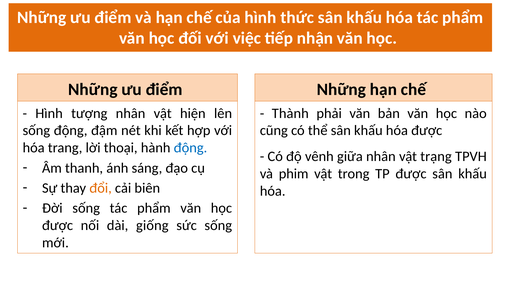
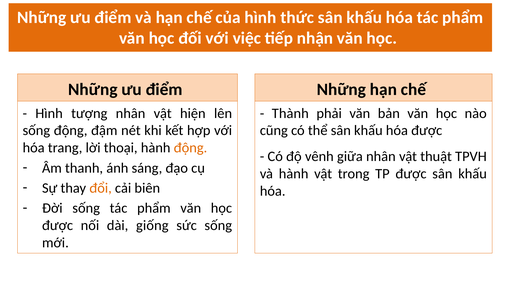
động colour: blue -> orange (190, 148)
trạng: trạng -> thuật (436, 157)
và phim: phim -> hành (294, 174)
